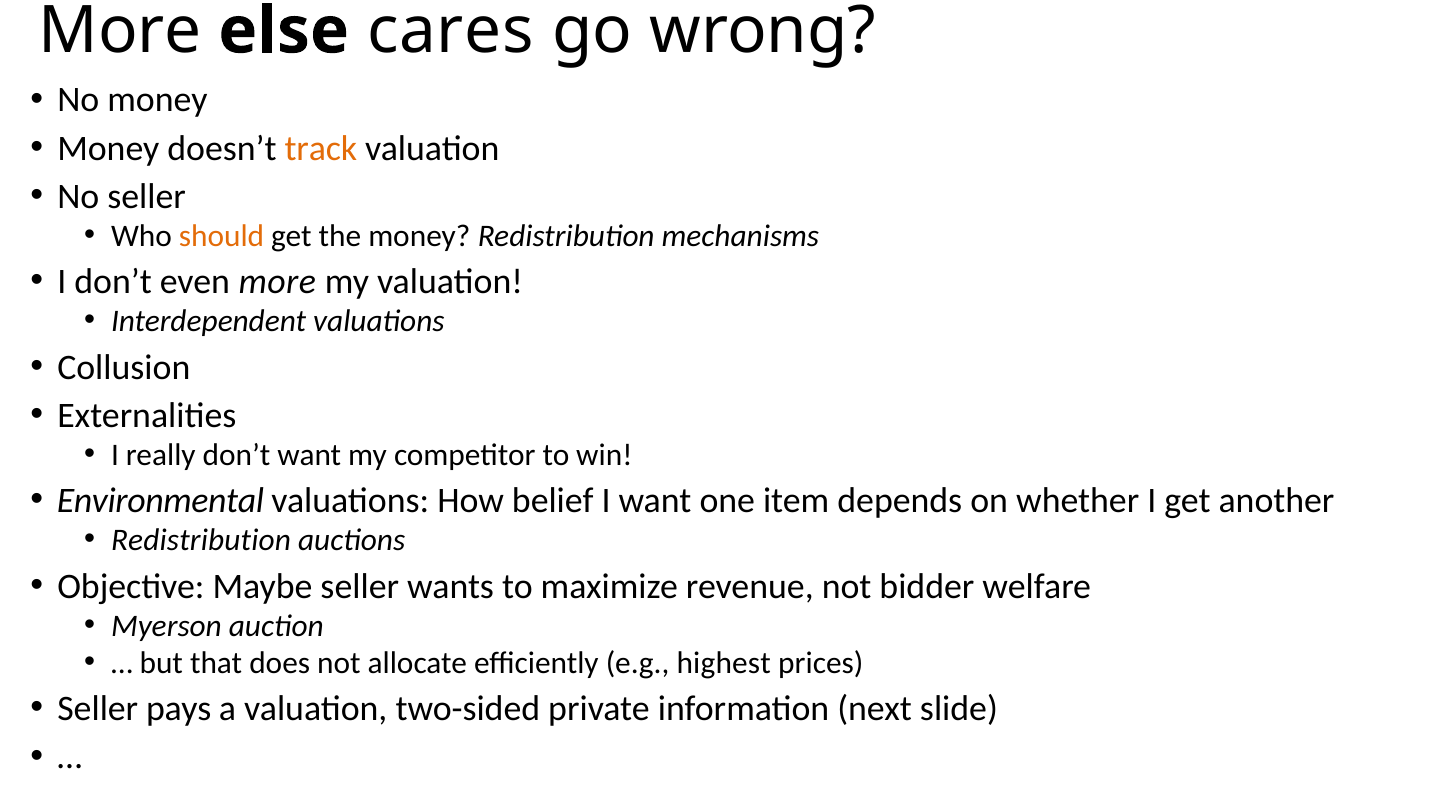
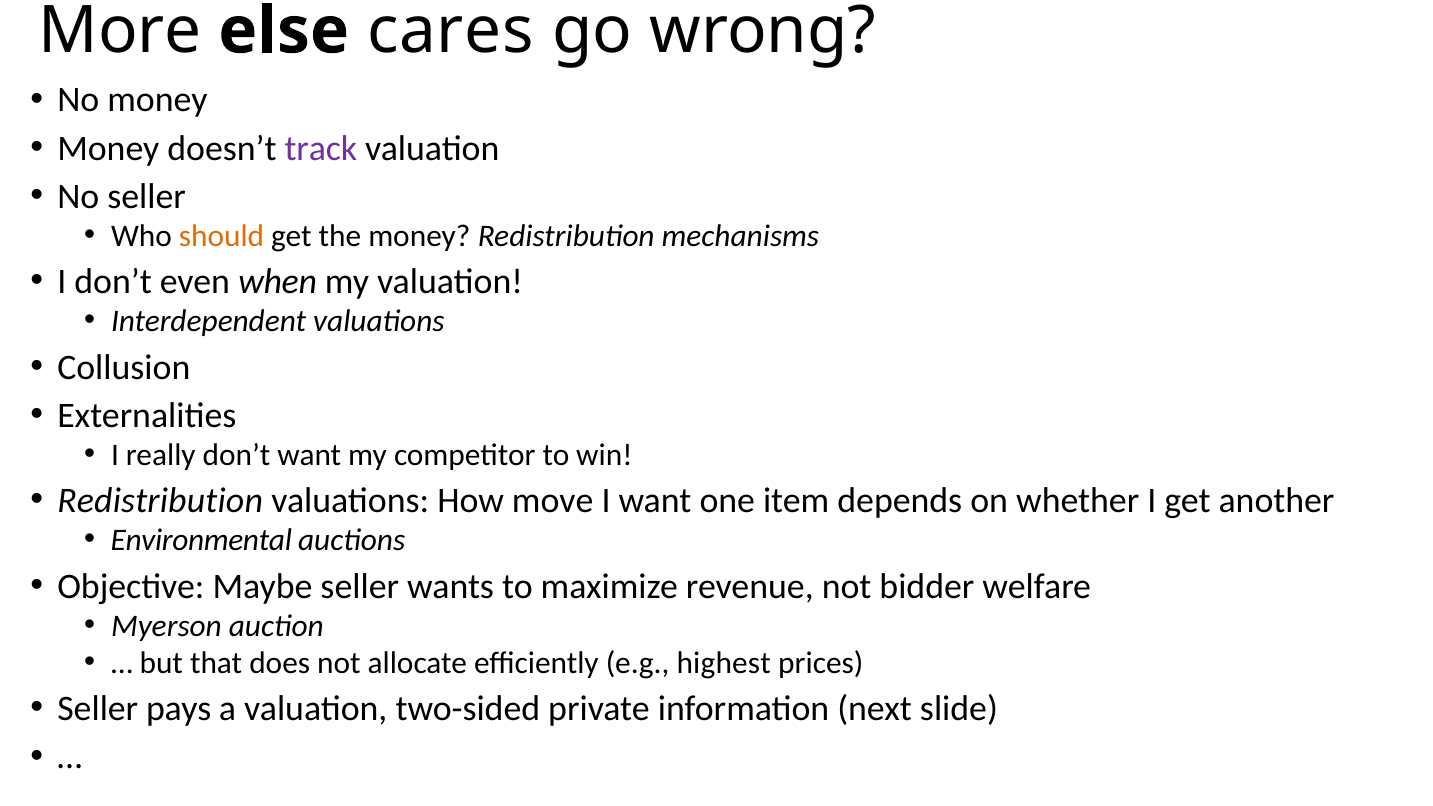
track colour: orange -> purple (321, 148)
even more: more -> when (278, 282)
Environmental: Environmental -> Redistribution (160, 501)
belief: belief -> move (553, 501)
Redistribution: Redistribution -> Environmental (201, 541)
